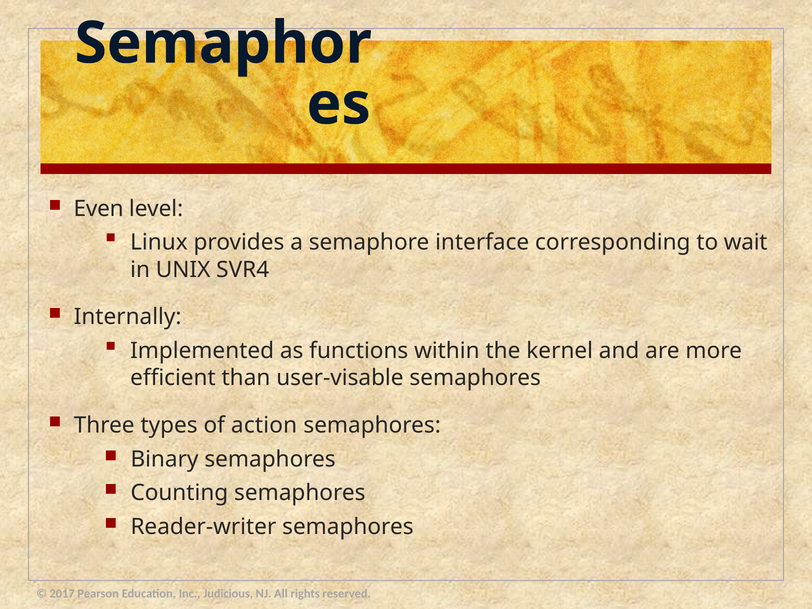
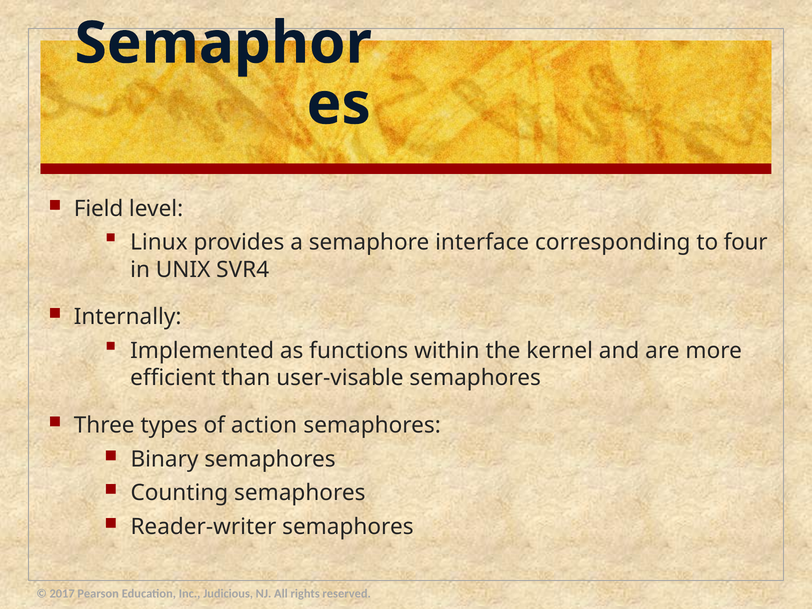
Even: Even -> Field (99, 209)
wait: wait -> four (746, 243)
